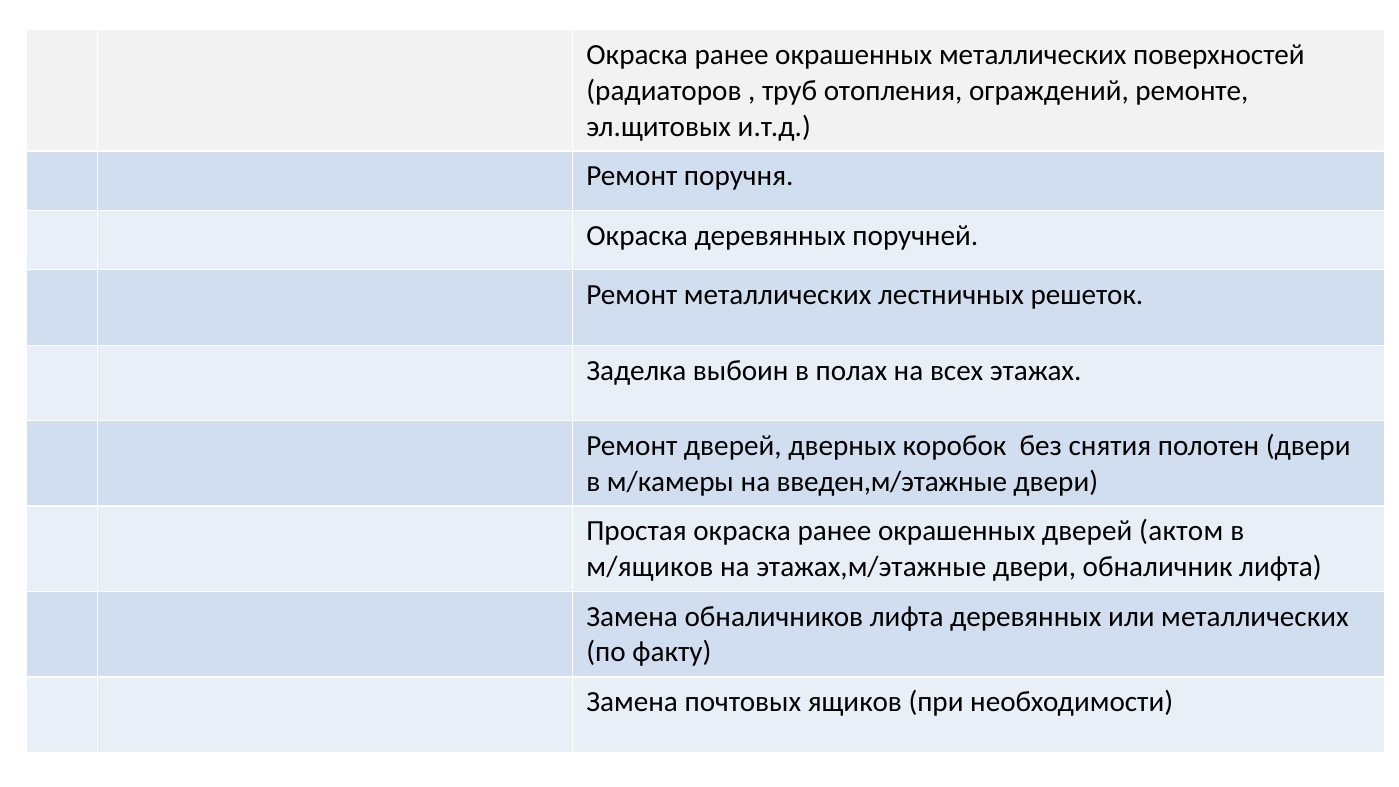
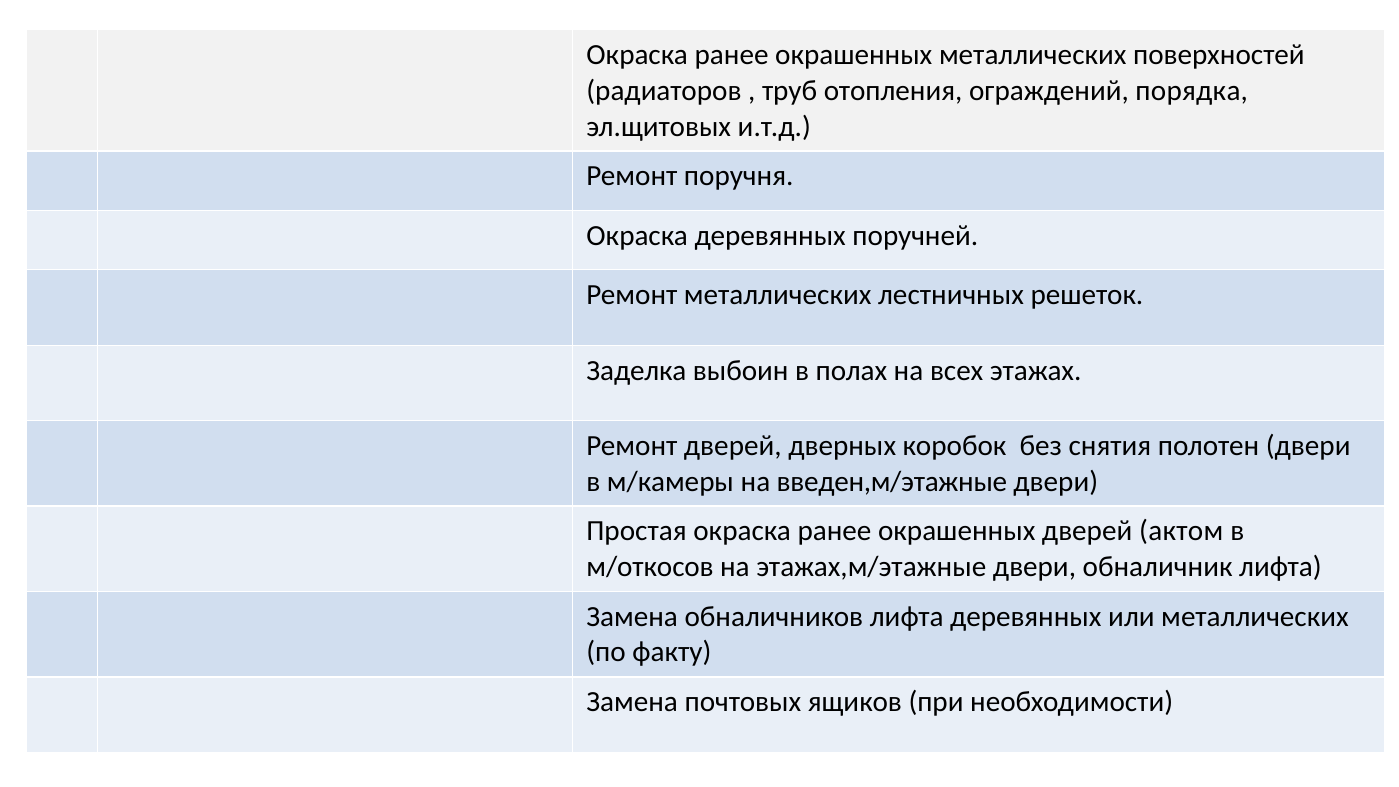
ремонте: ремонте -> порядка (1192, 91)
м/ящиков: м/ящиков -> м/откосов (650, 567)
